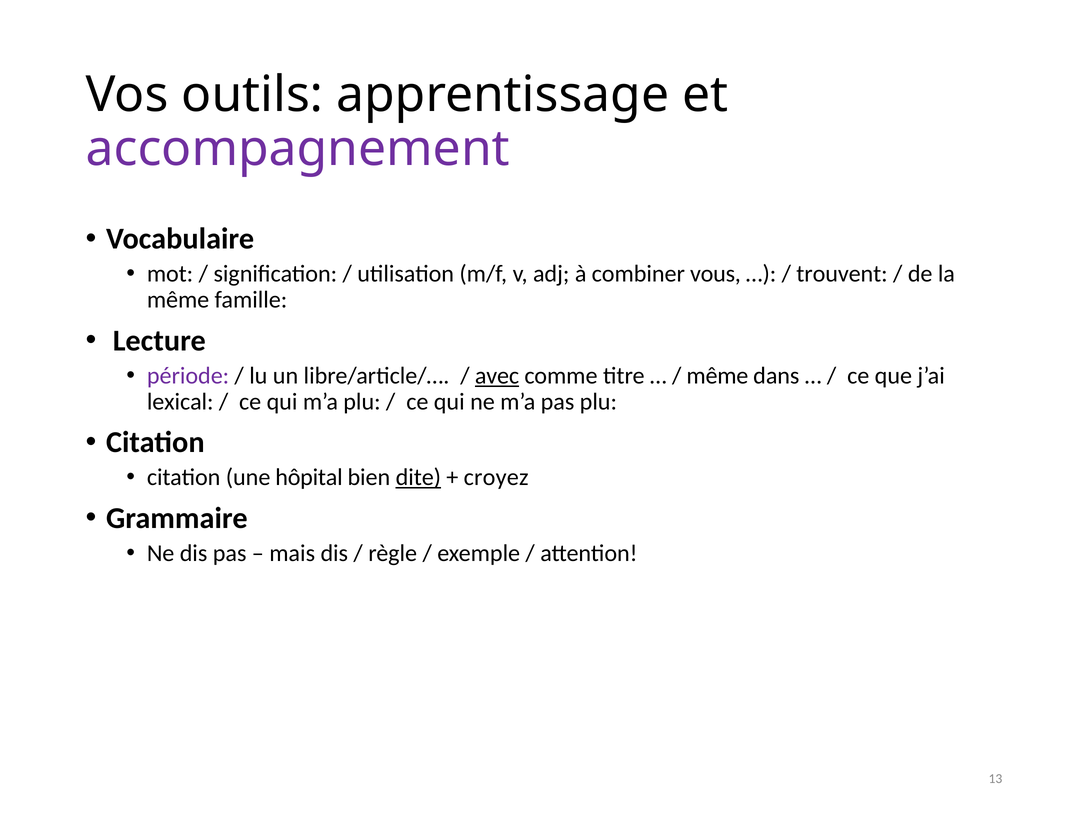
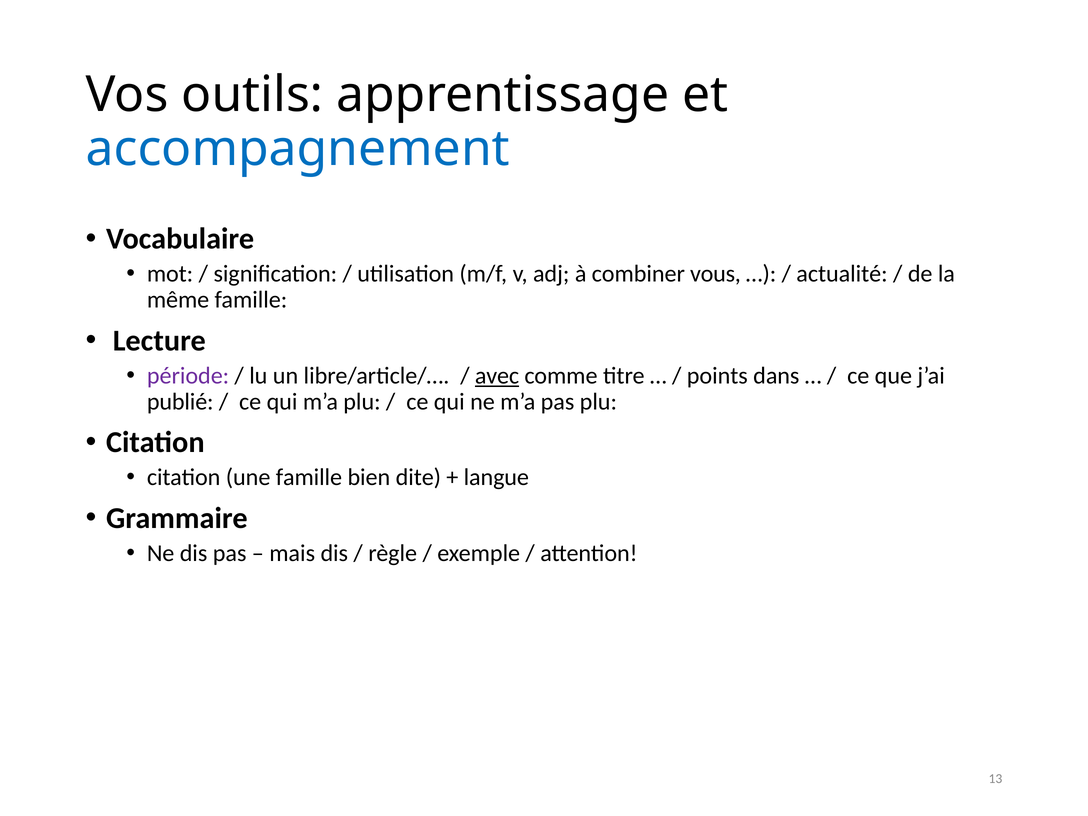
accompagnement colour: purple -> blue (298, 149)
trouvent: trouvent -> actualité (842, 274)
même: même -> points (717, 376)
lexical: lexical -> publié (180, 402)
une hôpital: hôpital -> famille (309, 477)
dite underline: present -> none (418, 477)
croyez: croyez -> langue (496, 477)
